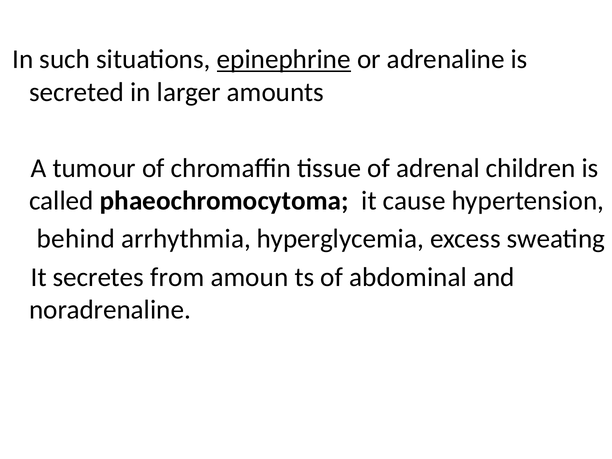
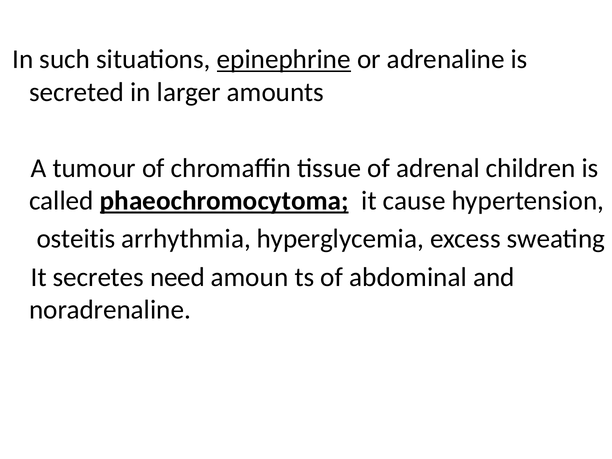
phaeochromocytoma underline: none -> present (224, 201)
behind: behind -> osteitis (76, 239)
from: from -> need (177, 277)
